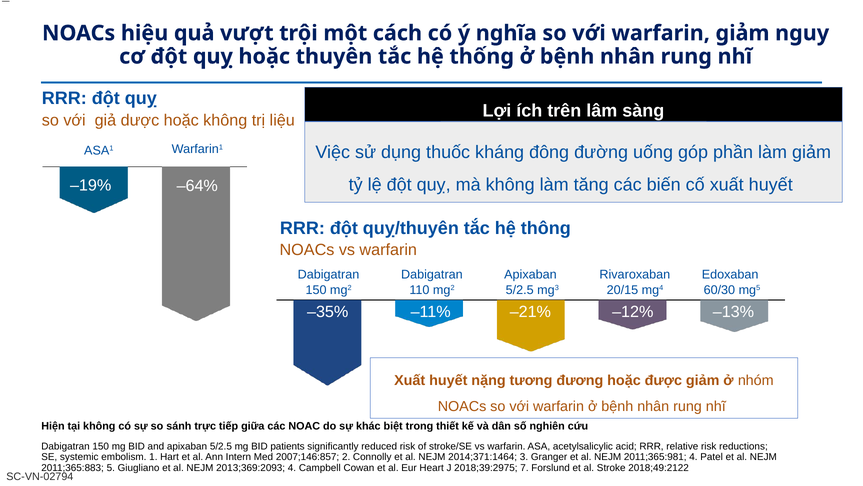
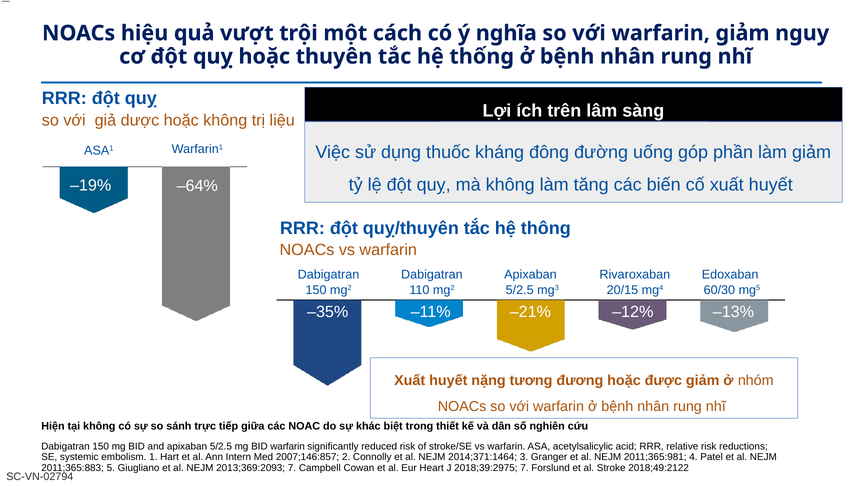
BID patients: patients -> warfarin (288, 446)
2013;369:2093 4: 4 -> 7 (292, 467)
